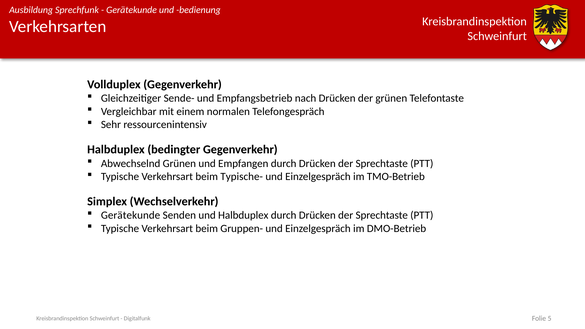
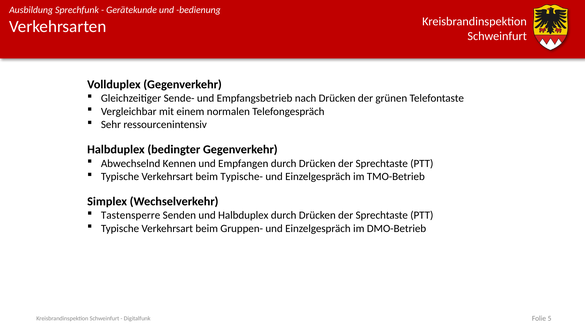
Abwechselnd Grünen: Grünen -> Kennen (179, 163)
Gerätekunde: Gerätekunde -> Tastensperre (131, 215)
